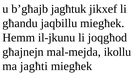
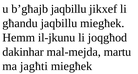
b’għajb jagħtuk: jagħtuk -> jaqbillu (69, 9)
għajnejn: għajnejn -> dakinhar (23, 52)
ikollu: ikollu -> martu (117, 52)
